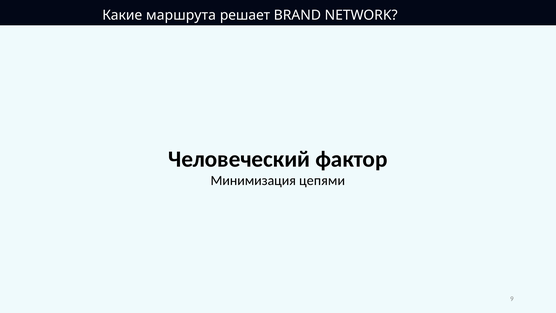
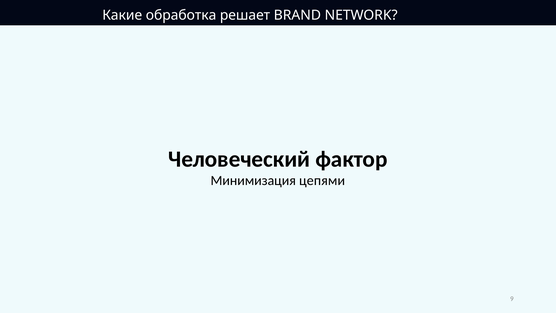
маршрута: маршрута -> обработка (181, 15)
